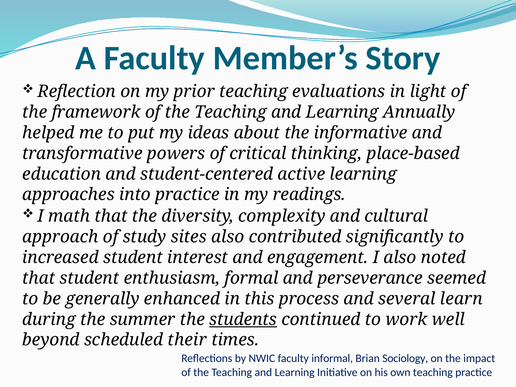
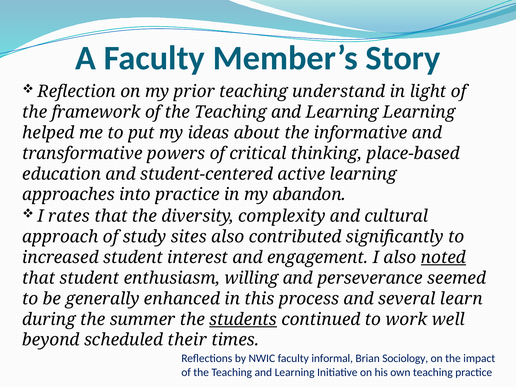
evaluations: evaluations -> understand (339, 91)
Learning Annually: Annually -> Learning (419, 112)
readings: readings -> abandon (309, 195)
math: math -> rates (69, 216)
noted underline: none -> present (443, 257)
formal: formal -> willing (252, 278)
